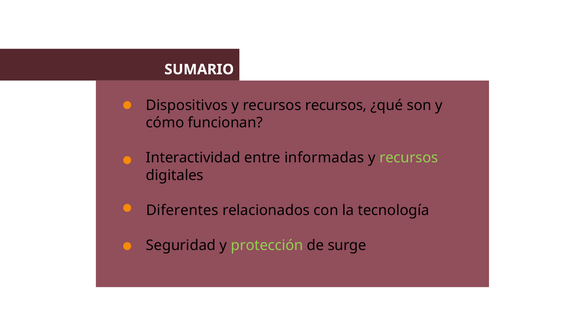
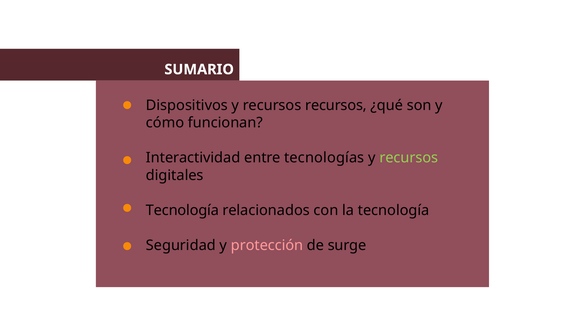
informadas: informadas -> tecnologías (324, 157)
Diferentes: Diferentes -> Tecnología (182, 210)
protección colour: light green -> pink (267, 245)
